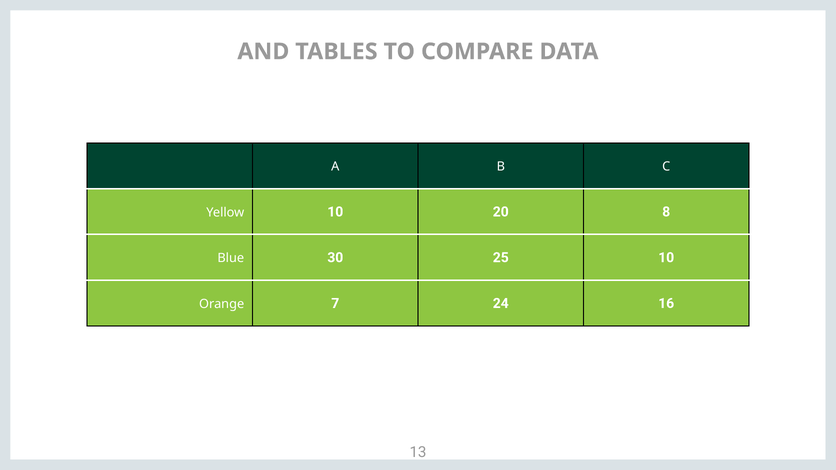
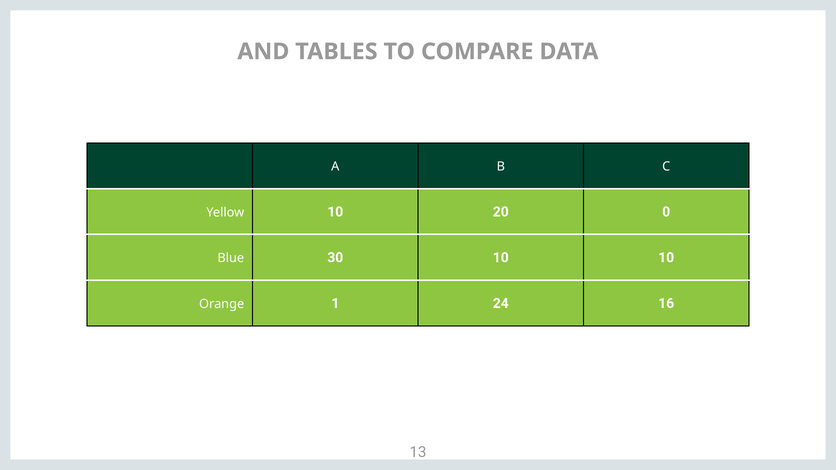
8: 8 -> 0 (666, 212)
30 25: 25 -> 10 (501, 258)
7: 7 -> 1 (335, 303)
